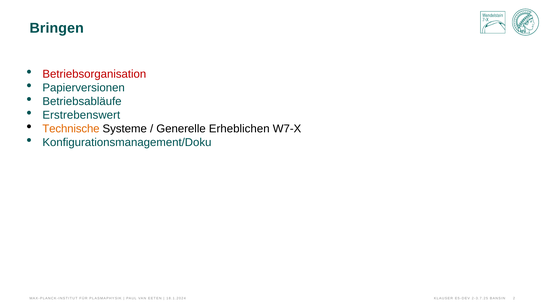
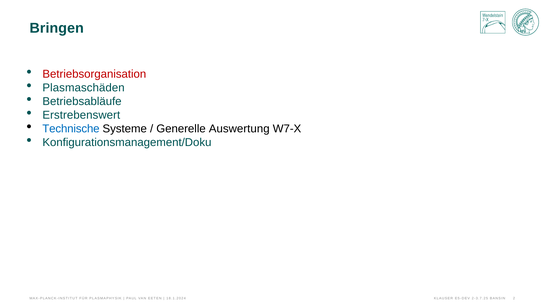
Papierversionen: Papierversionen -> Plasmaschäden (84, 88)
Technische colour: orange -> blue (71, 129)
Erheblichen: Erheblichen -> Auswertung (239, 129)
